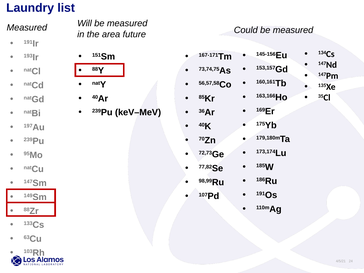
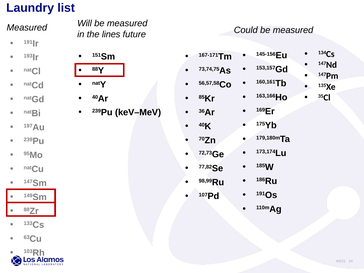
area: area -> lines (111, 34)
